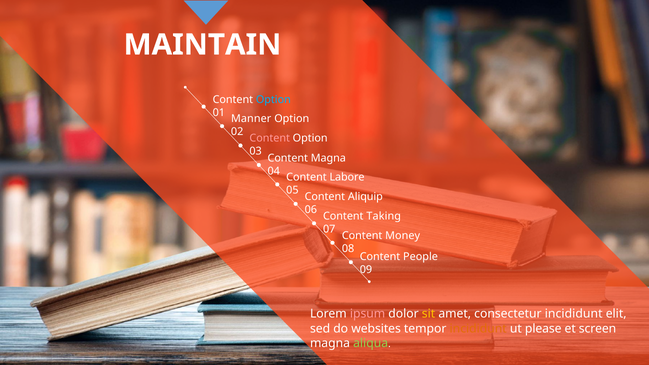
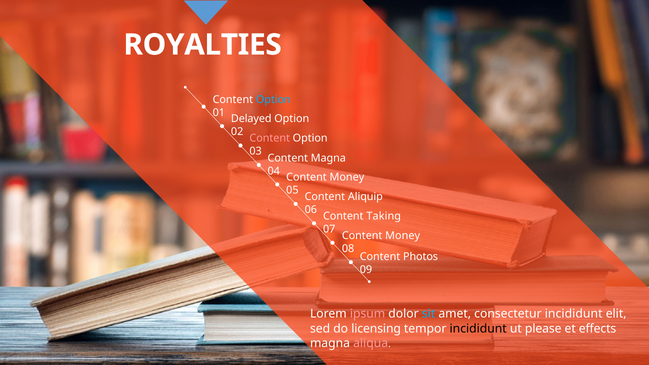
MAINTAIN: MAINTAIN -> ROYALTIES (203, 45)
Manner: Manner -> Delayed (251, 119)
Labore: Labore -> Money (347, 177)
People: People -> Photos (421, 257)
sit colour: yellow -> light blue (429, 314)
websites: websites -> licensing (376, 329)
incididunt colour: orange -> black (478, 329)
screen: screen -> effects (598, 329)
aliqua colour: light green -> pink (371, 343)
